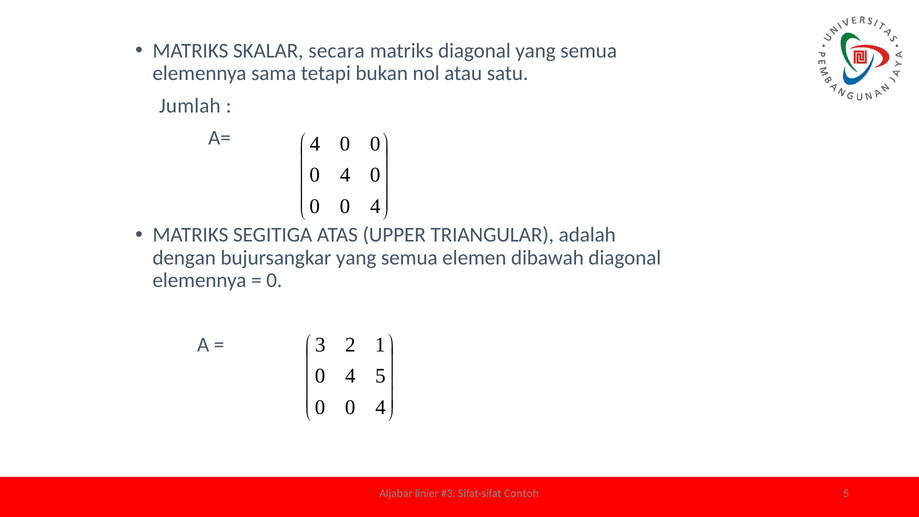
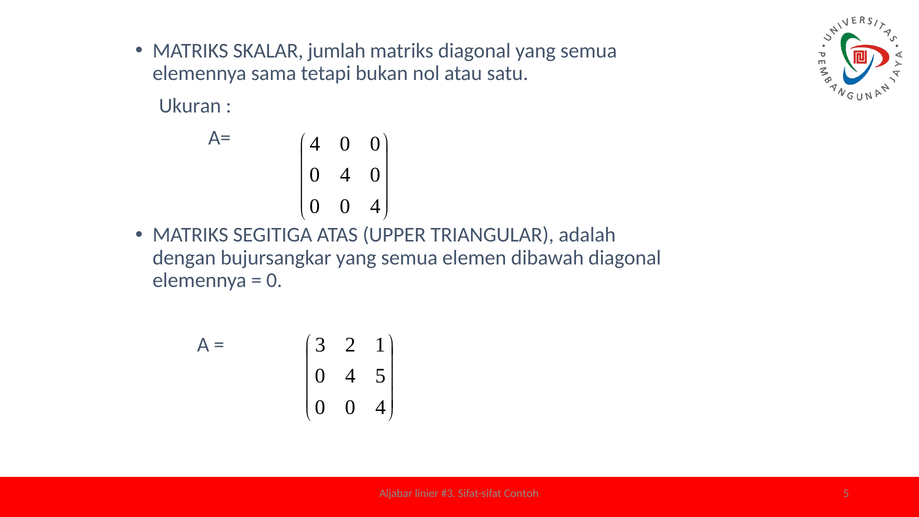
secara: secara -> jumlah (337, 51)
Jumlah: Jumlah -> Ukuran (190, 106)
